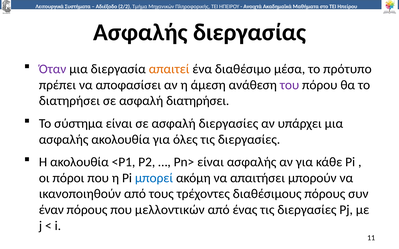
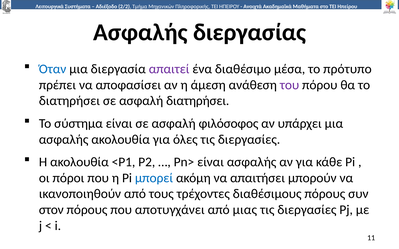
Όταν colour: purple -> blue (53, 69)
απαιτεί colour: orange -> purple (169, 69)
ασφαλή διεργασίες: διεργασίες -> φιλόσοφος (229, 124)
έναν: έναν -> στον (51, 210)
μελλοντικών: μελλοντικών -> αποτυγχάνει (170, 210)
ένας: ένας -> μιας (245, 210)
